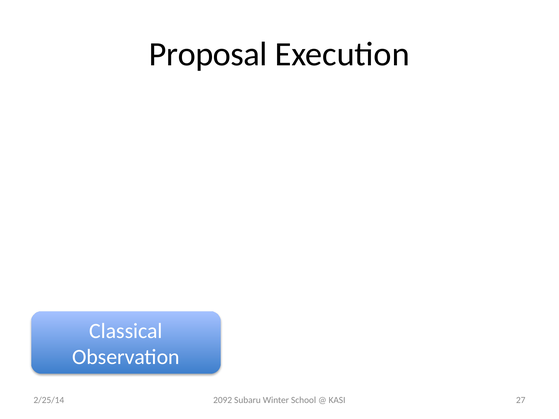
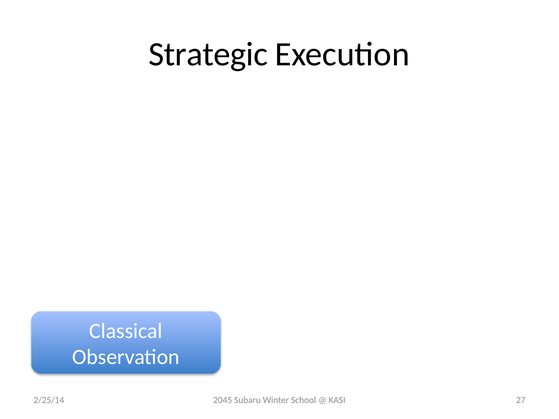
Proposal: Proposal -> Strategic (208, 54)
2092: 2092 -> 2045 (223, 400)
